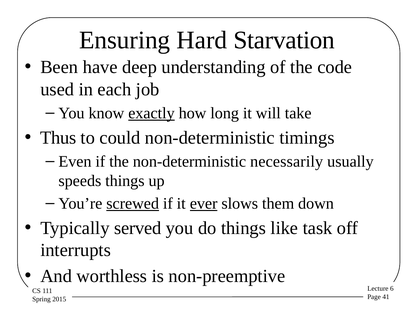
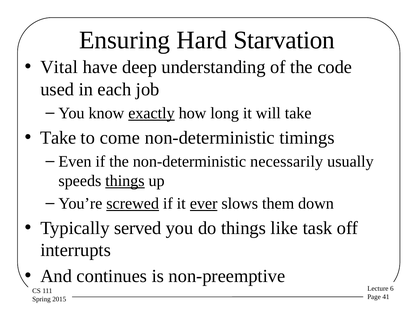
Been: Been -> Vital (59, 67)
Thus: Thus -> Take (58, 137)
could: could -> come (120, 137)
things underline: none -> present (125, 181)
worthless: worthless -> continues (112, 276)
